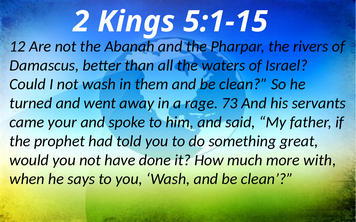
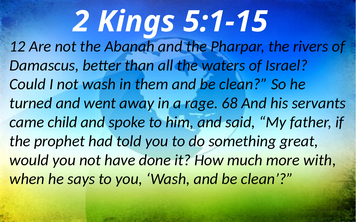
73: 73 -> 68 (230, 103)
your: your -> child (62, 122)
